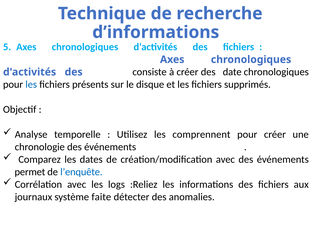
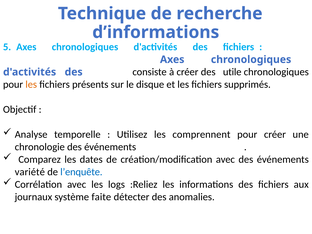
date: date -> utile (232, 72)
les colour: blue -> orange (31, 85)
permet: permet -> variété (30, 172)
